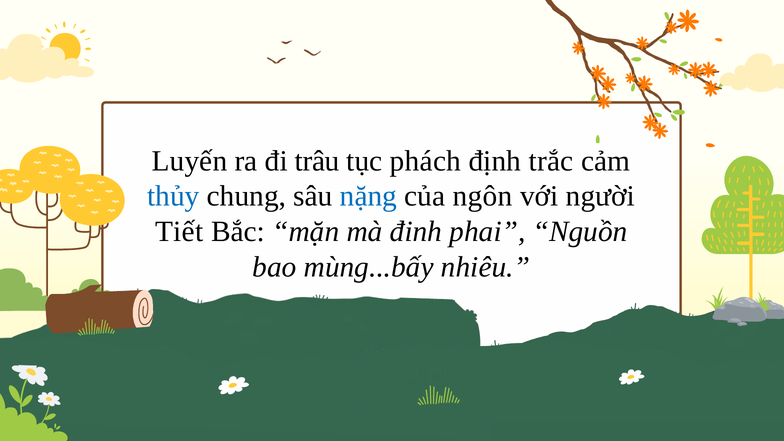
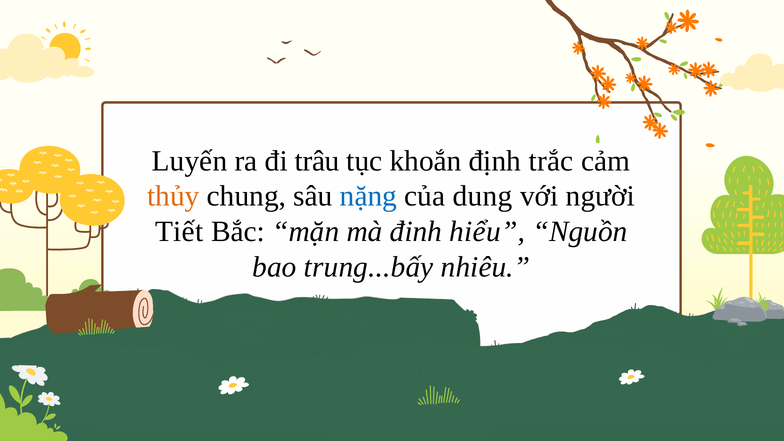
phách: phách -> khoắn (426, 161)
thủy colour: blue -> orange (173, 196)
ngôn: ngôn -> dung (482, 196)
phai: phai -> hiểu (487, 232)
mùng...bấy: mùng...bấy -> trung...bấy (369, 267)
